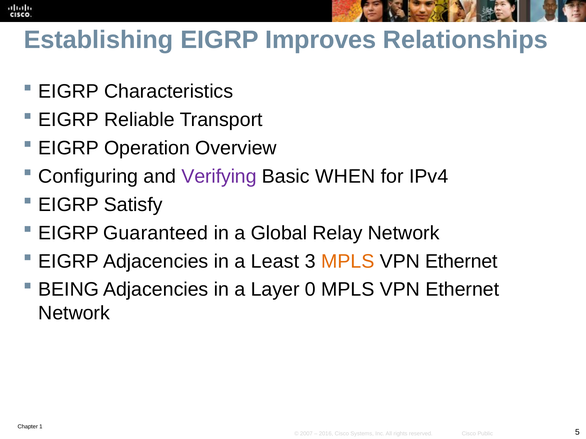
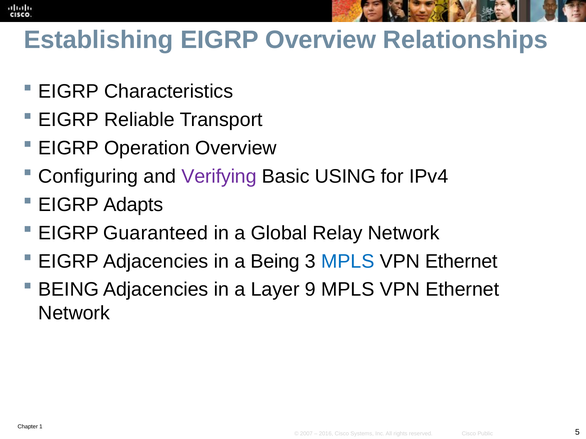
EIGRP Improves: Improves -> Overview (321, 40)
WHEN: WHEN -> USING (345, 177)
Satisfy: Satisfy -> Adapts (133, 205)
a Least: Least -> Being (275, 262)
MPLS colour: orange -> blue (348, 262)
0: 0 -> 9 (310, 290)
